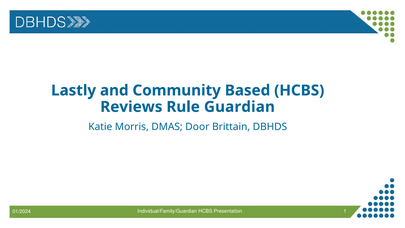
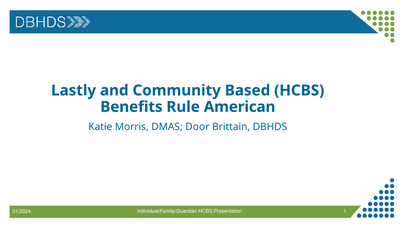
Reviews: Reviews -> Benefits (131, 107)
Guardian: Guardian -> American (240, 107)
